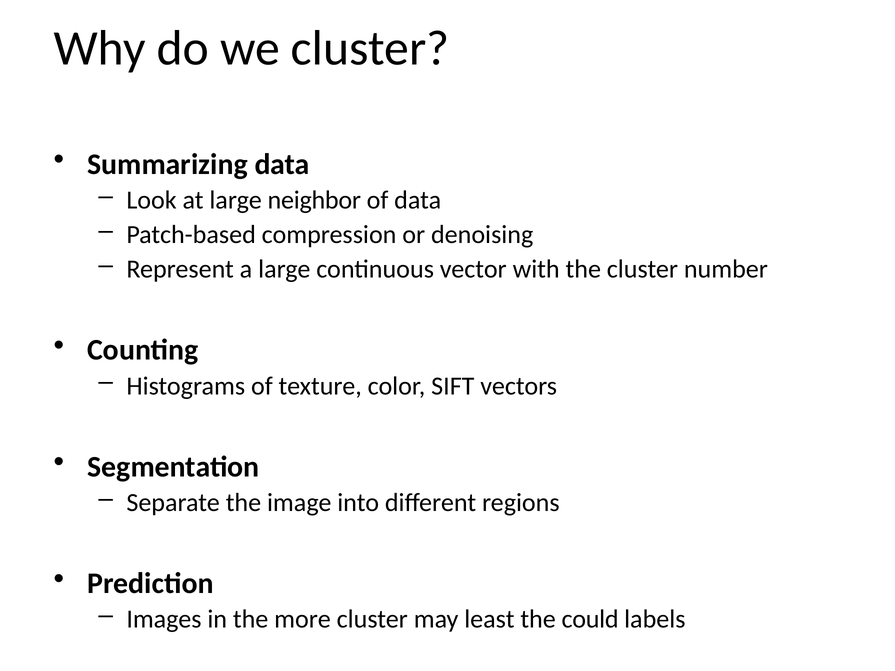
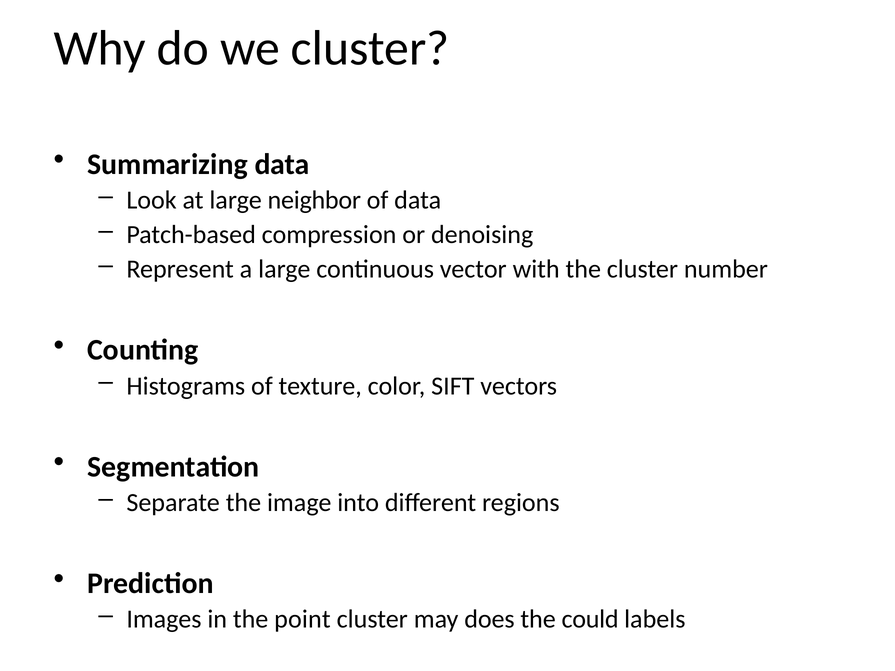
more: more -> point (302, 620)
least: least -> does (489, 620)
